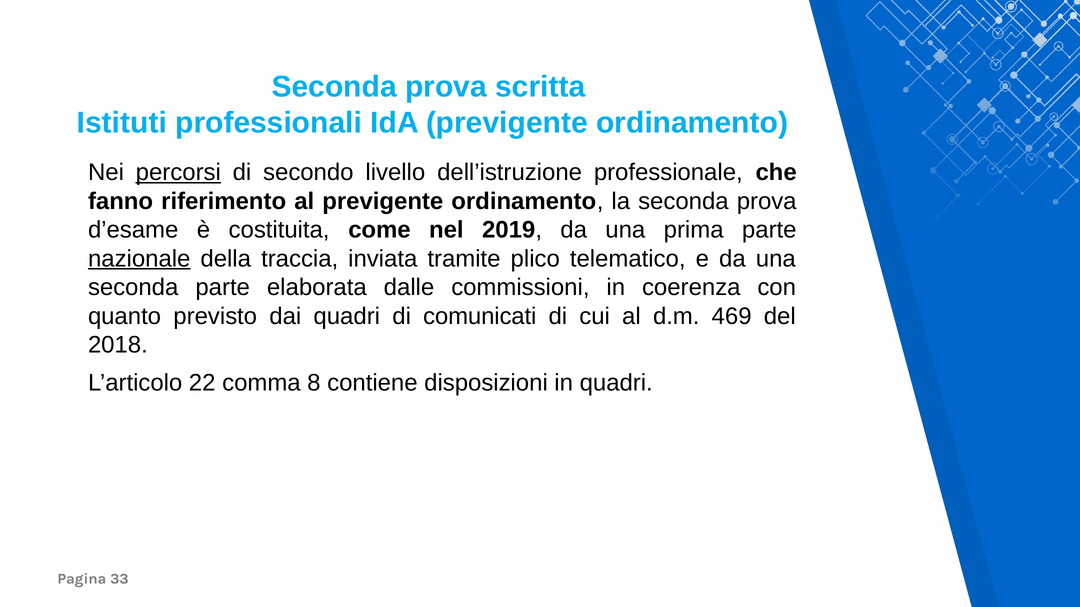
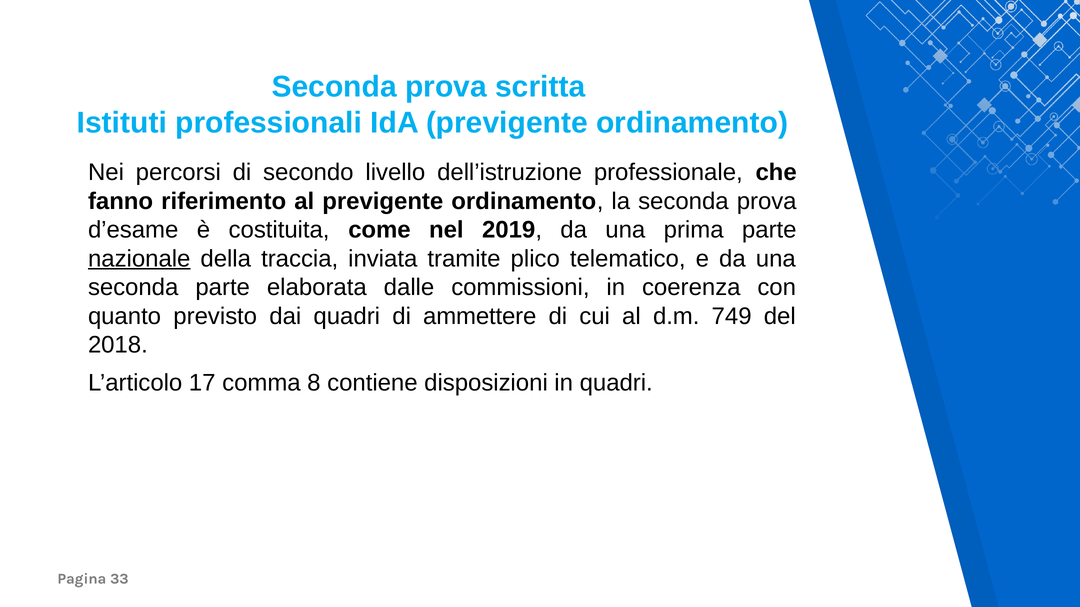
percorsi underline: present -> none (178, 172)
comunicati: comunicati -> ammettere (480, 316)
469: 469 -> 749 (732, 316)
22: 22 -> 17 (202, 383)
